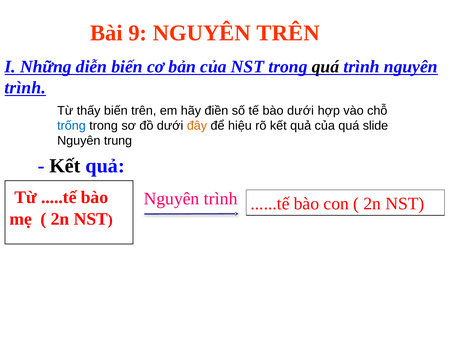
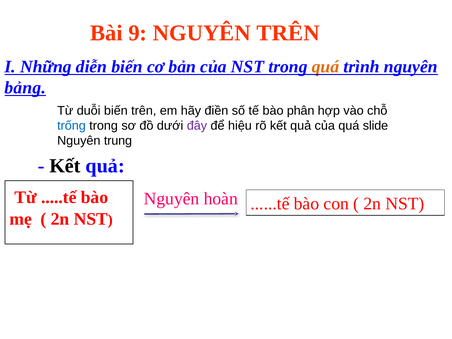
quá colour: black -> orange (326, 67)
trình: trình -> bảng (25, 88)
thấy: thấy -> duỗi (89, 111)
bào dưới: dưới -> phân (301, 111)
đây colour: orange -> purple (197, 126)
trình: trình -> hoàn (221, 199)
